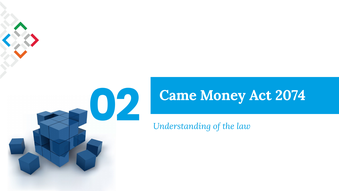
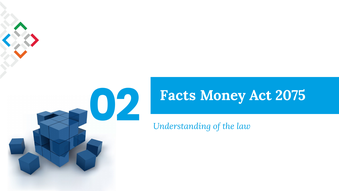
Came: Came -> Facts (178, 95)
2074: 2074 -> 2075 (290, 95)
